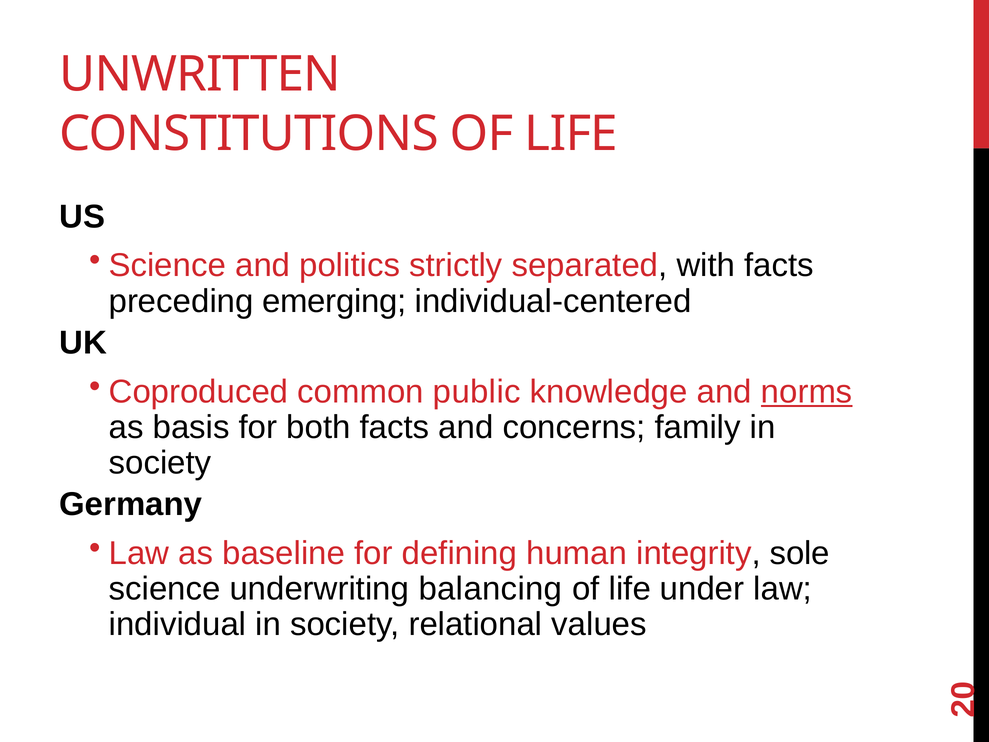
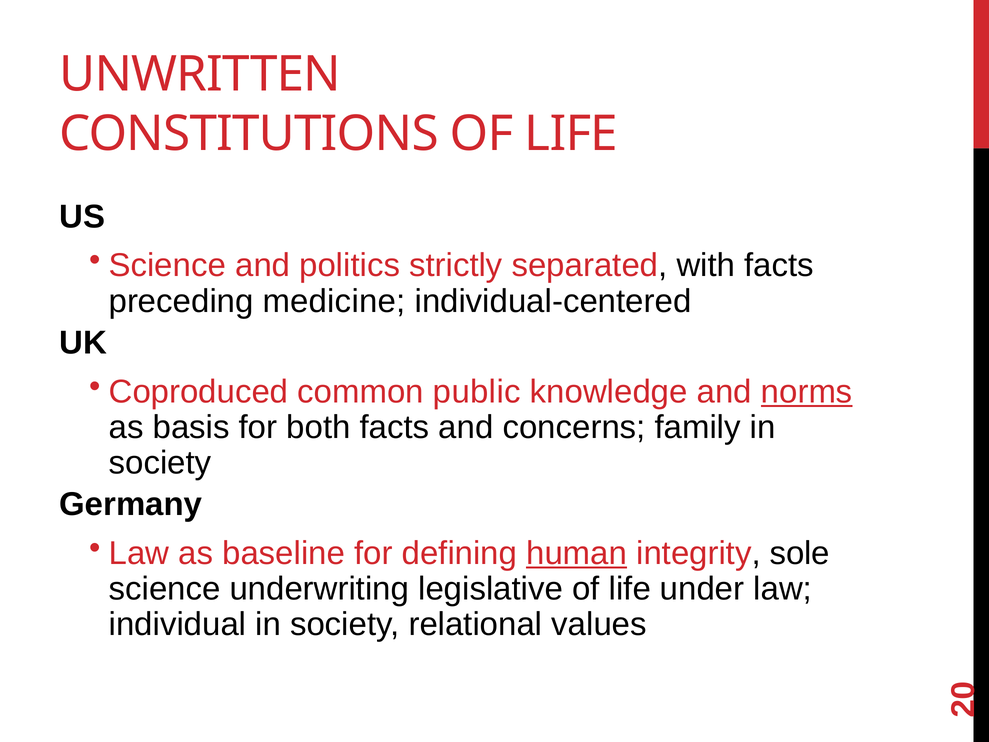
emerging: emerging -> medicine (334, 301)
human underline: none -> present (577, 553)
balancing: balancing -> legislative (491, 589)
